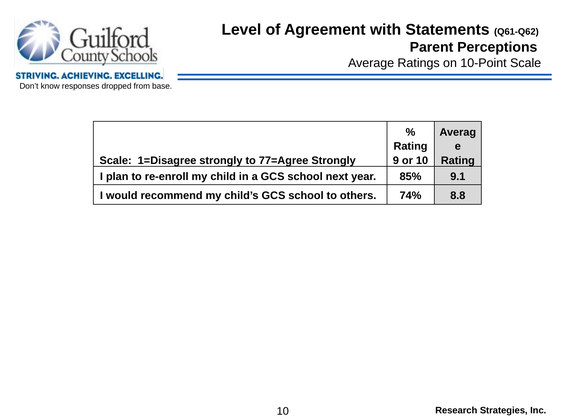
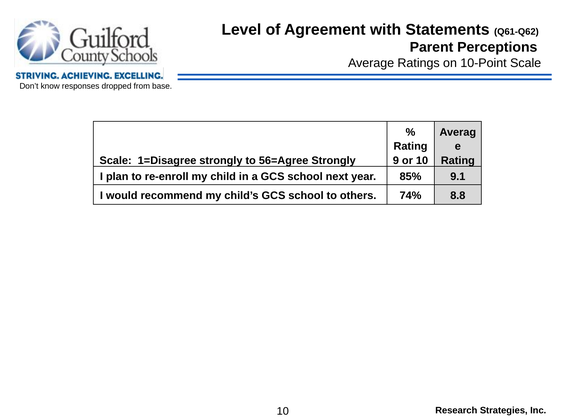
77=Agree: 77=Agree -> 56=Agree (284, 161)
